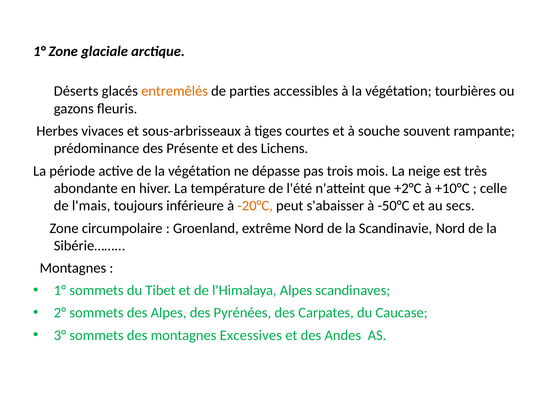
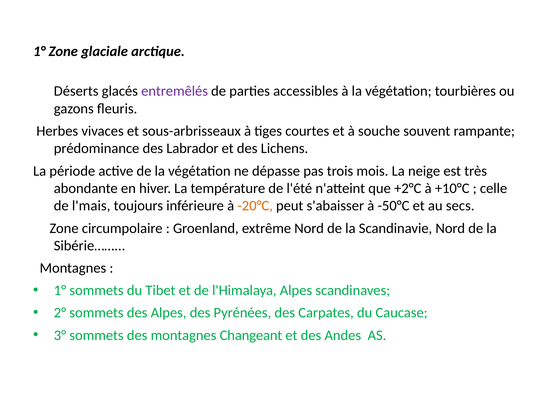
entremêlés colour: orange -> purple (175, 91)
Présente: Présente -> Labrador (192, 149)
Excessives: Excessives -> Changeant (251, 335)
